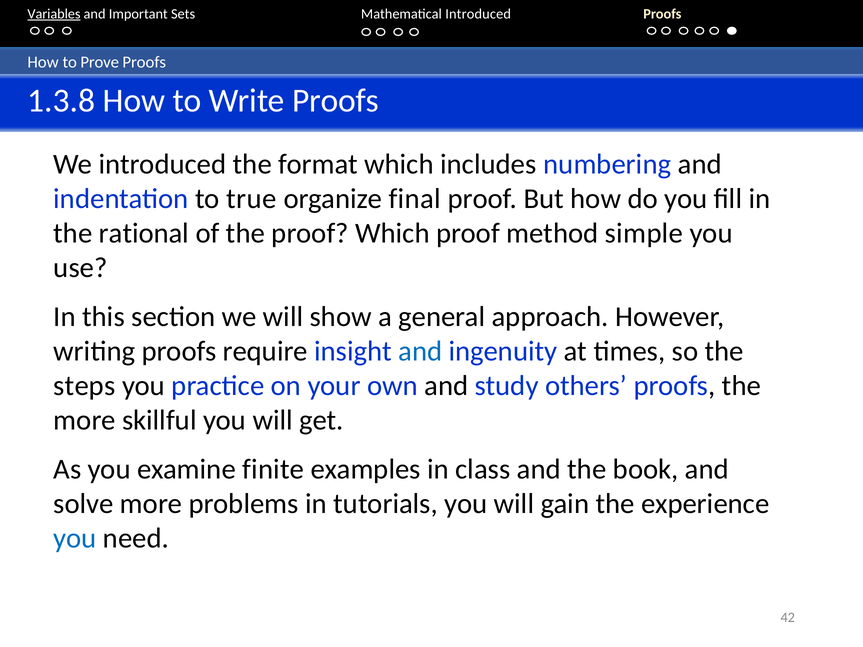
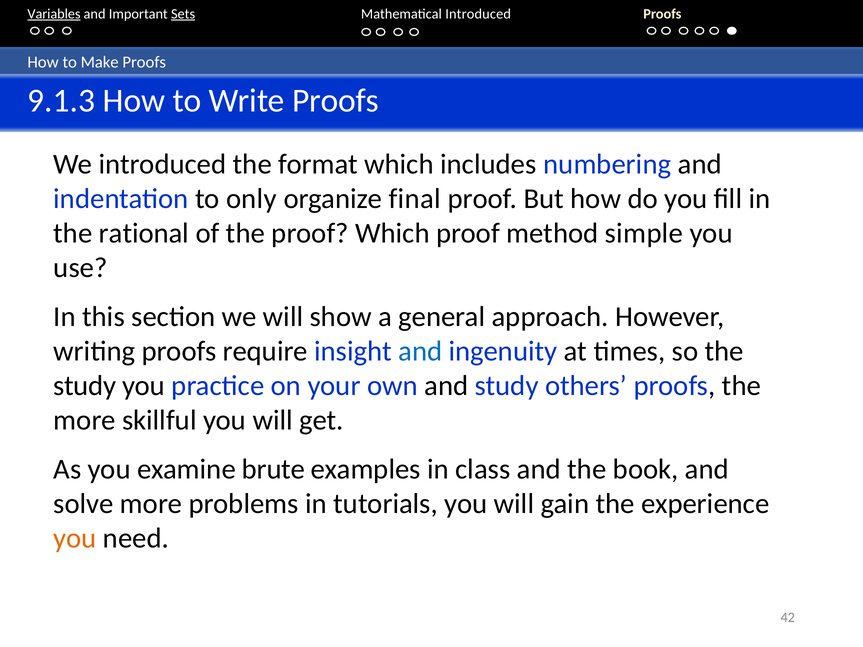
Sets underline: none -> present (183, 14)
Prove: Prove -> Make (100, 62)
1.3.8: 1.3.8 -> 9.1.3 (61, 101)
true: true -> only (251, 199)
steps: steps -> study (85, 386)
finite: finite -> brute (273, 469)
you colour: blue -> orange (75, 538)
